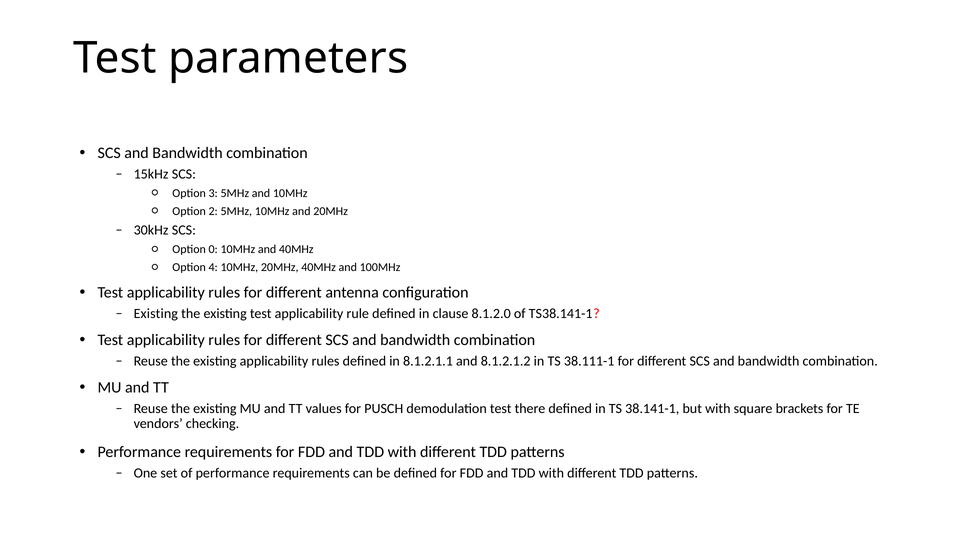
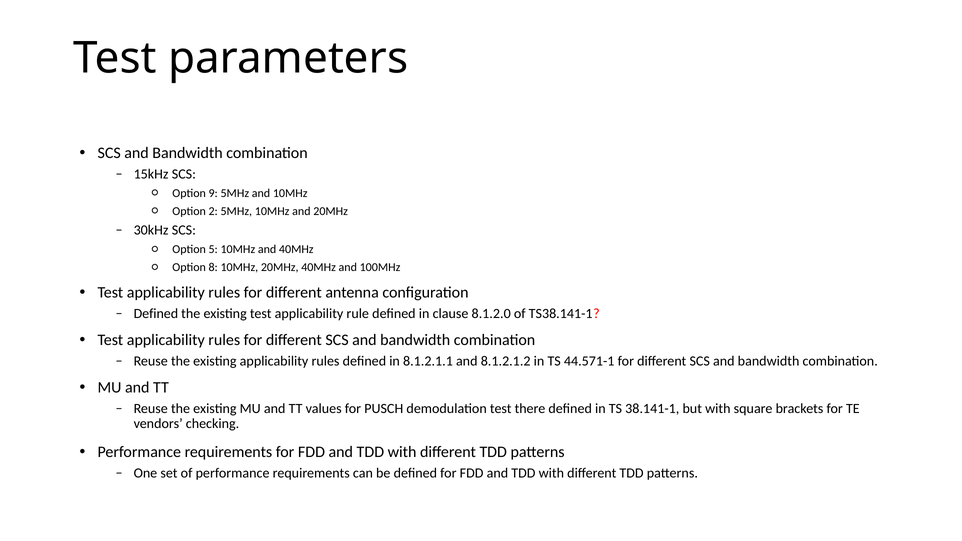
3: 3 -> 9 (213, 193)
0: 0 -> 5 (213, 249)
4: 4 -> 8 (213, 267)
Existing: Existing -> Defined (156, 314)
38.111-1: 38.111-1 -> 44.571-1 (589, 361)
